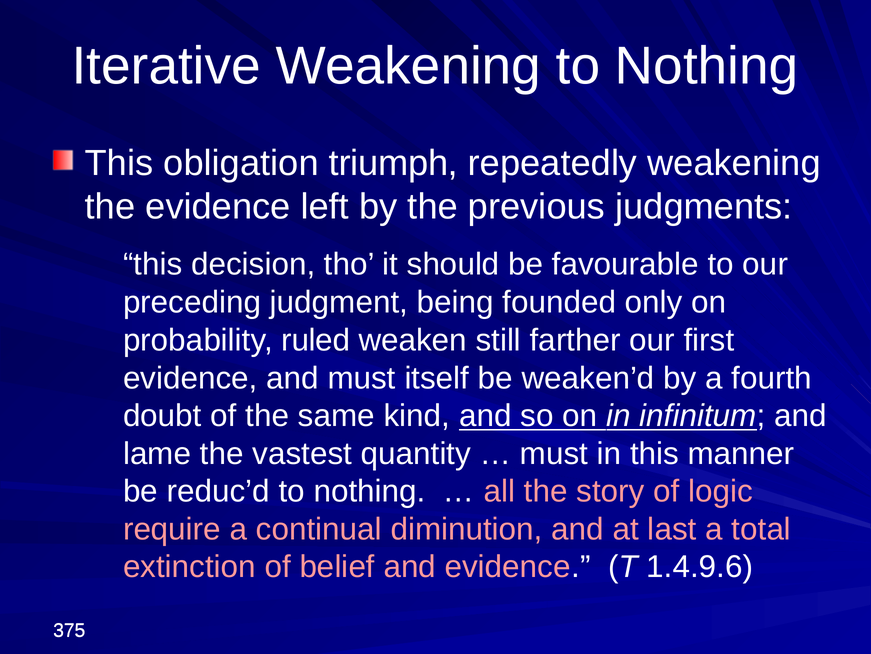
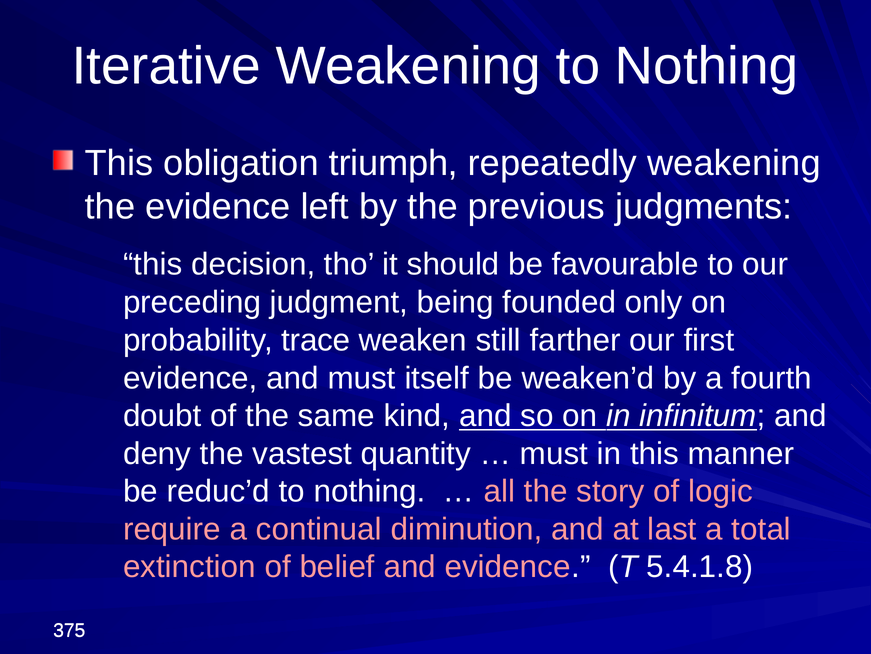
ruled: ruled -> trace (316, 340)
lame: lame -> deny (157, 453)
1.4.9.6: 1.4.9.6 -> 5.4.1.8 (700, 566)
